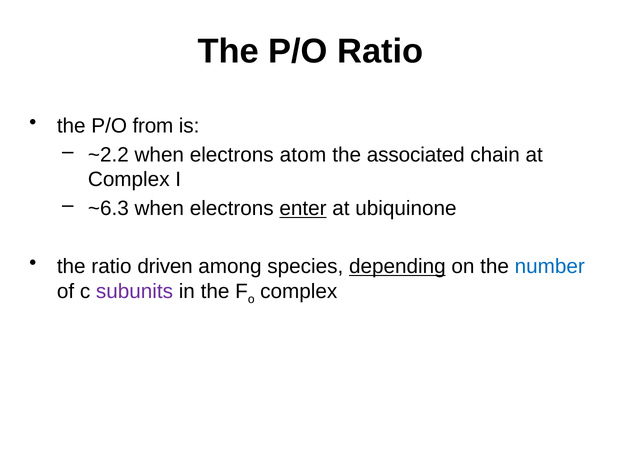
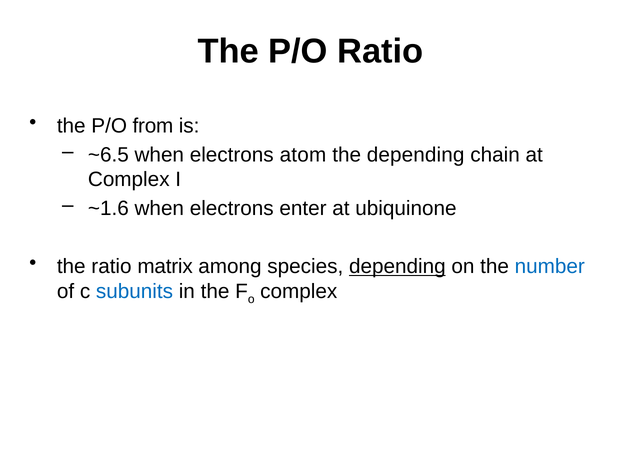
~2.2: ~2.2 -> ~6.5 (108, 155)
the associated: associated -> depending (416, 155)
~6.3: ~6.3 -> ~1.6 (108, 208)
enter underline: present -> none (303, 208)
driven: driven -> matrix (165, 266)
subunits colour: purple -> blue (134, 291)
